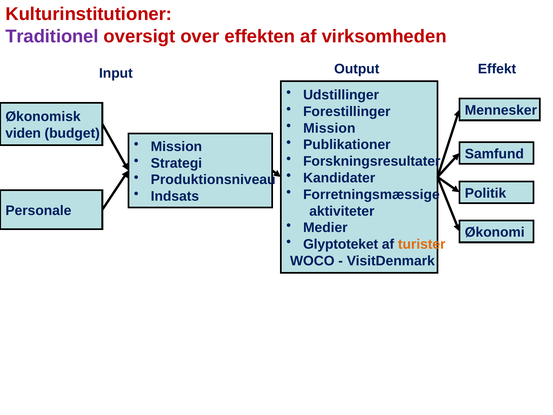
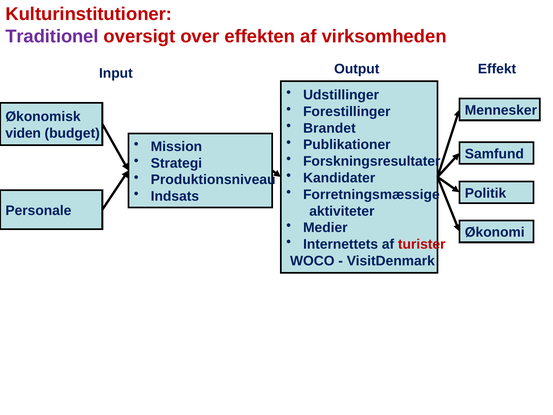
Mission: Mission -> Brandet (329, 128)
Glyptoteket: Glyptoteket -> Internettets (341, 244)
turister colour: orange -> red (422, 244)
